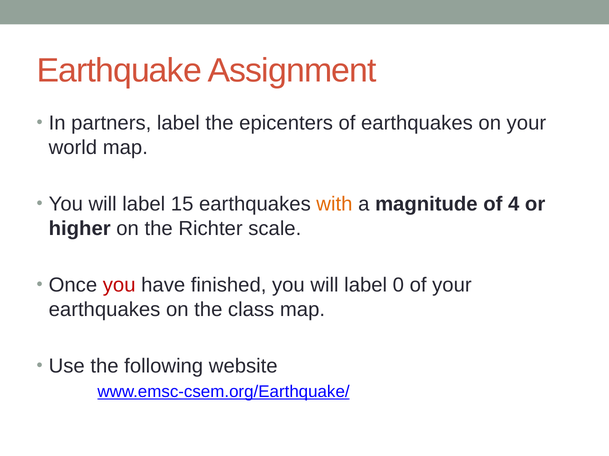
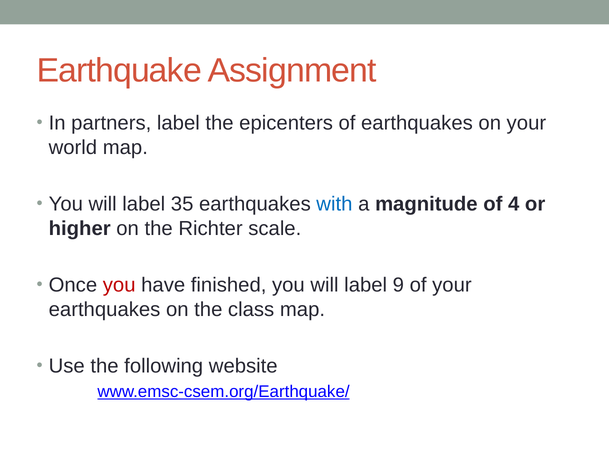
15: 15 -> 35 (182, 204)
with colour: orange -> blue (334, 204)
0: 0 -> 9 (398, 286)
